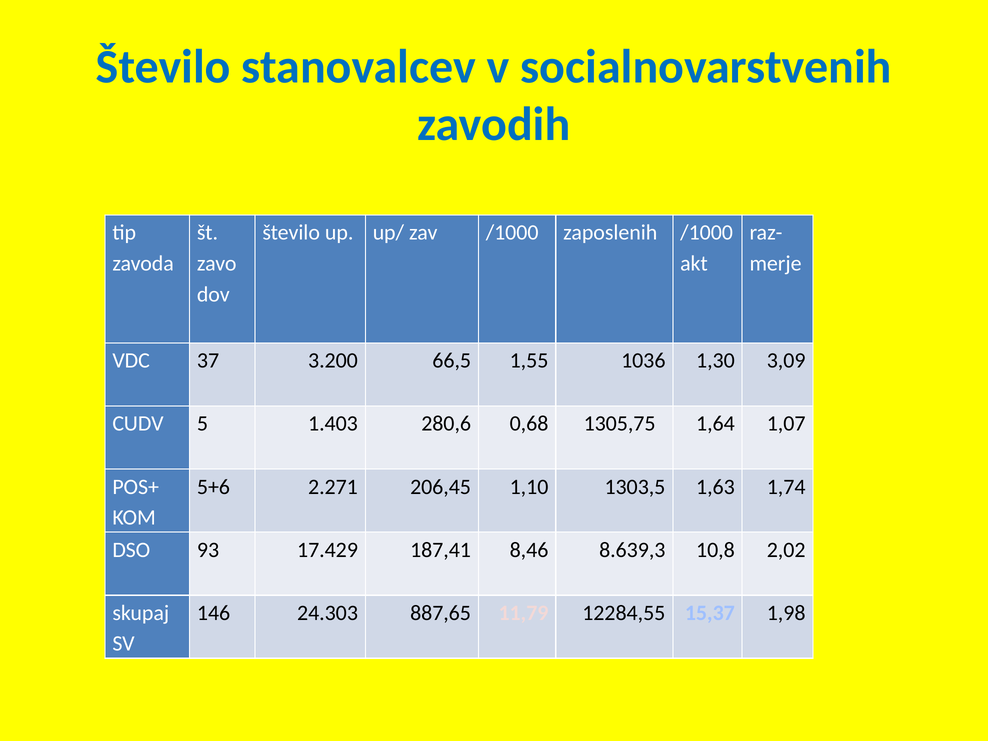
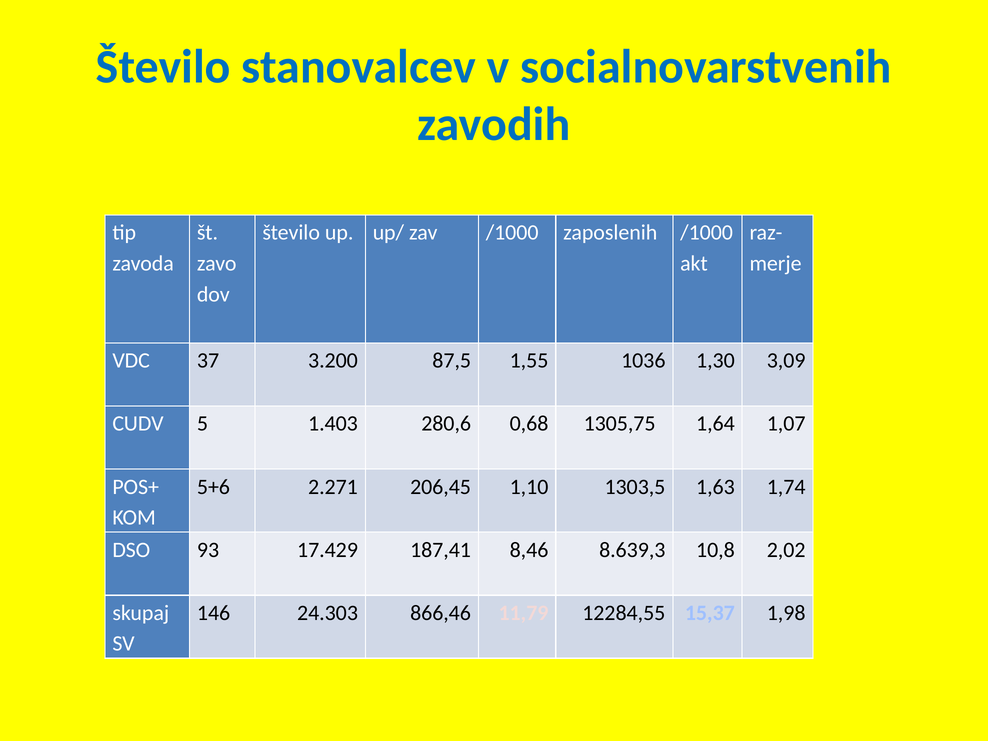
66,5: 66,5 -> 87,5 (452, 361)
887,65: 887,65 -> 866,46 (441, 613)
